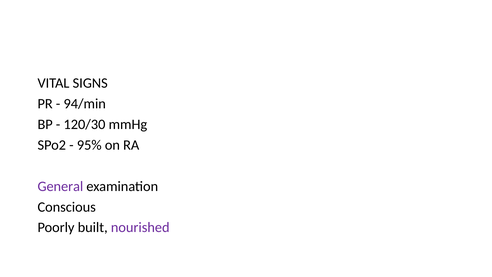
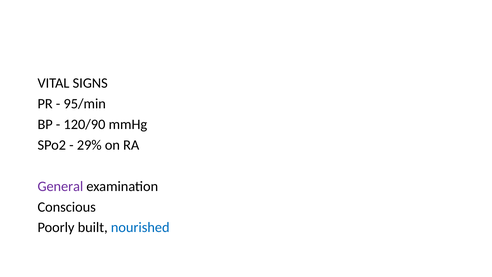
94/min: 94/min -> 95/min (85, 104)
120/30: 120/30 -> 120/90 (84, 124)
95%: 95% -> 29% (89, 145)
nourished colour: purple -> blue (140, 227)
